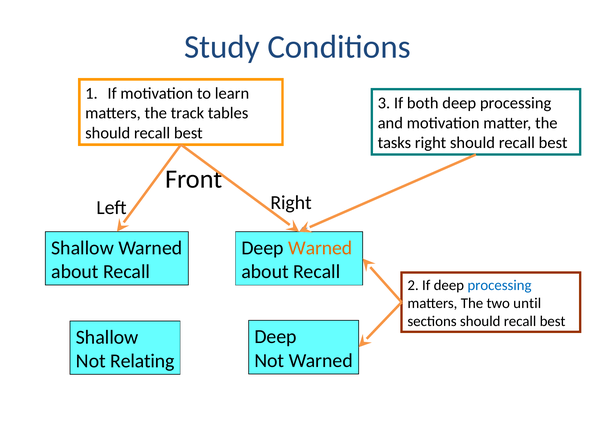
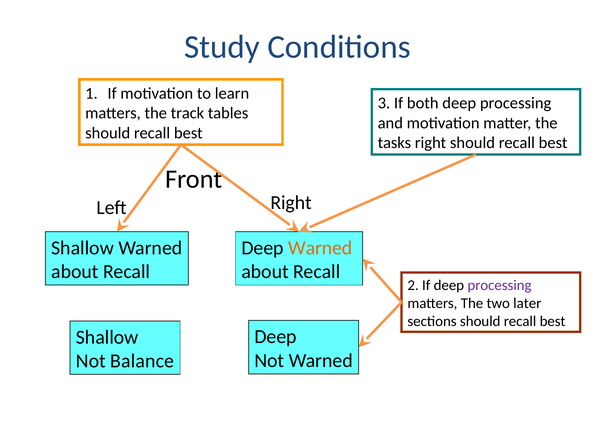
processing colour: blue -> purple (499, 286)
until: until -> later (527, 303)
Relating: Relating -> Balance (142, 361)
